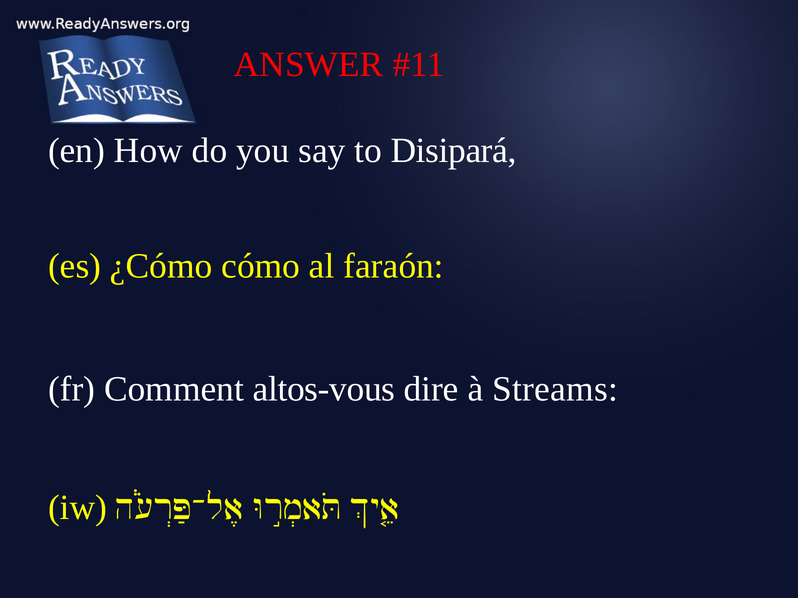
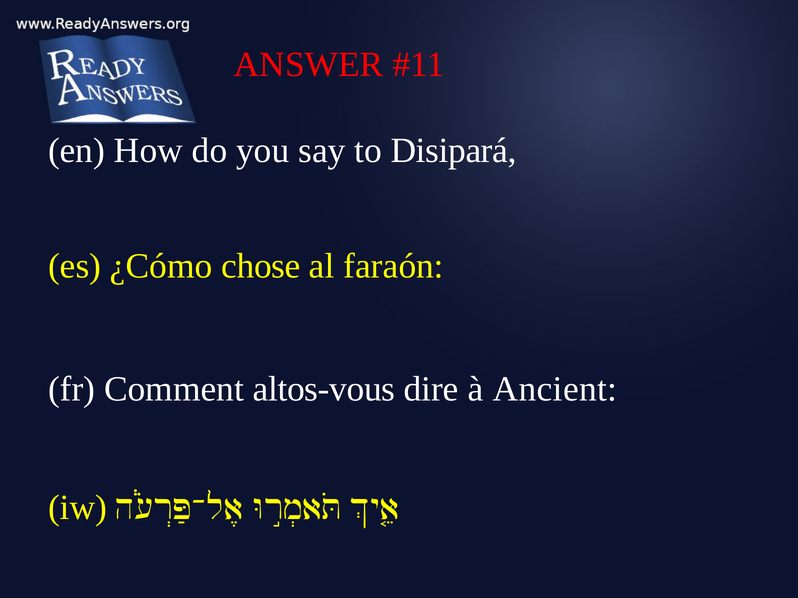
cómo: cómo -> chose (261, 266)
Streams: Streams -> Ancient (555, 389)
